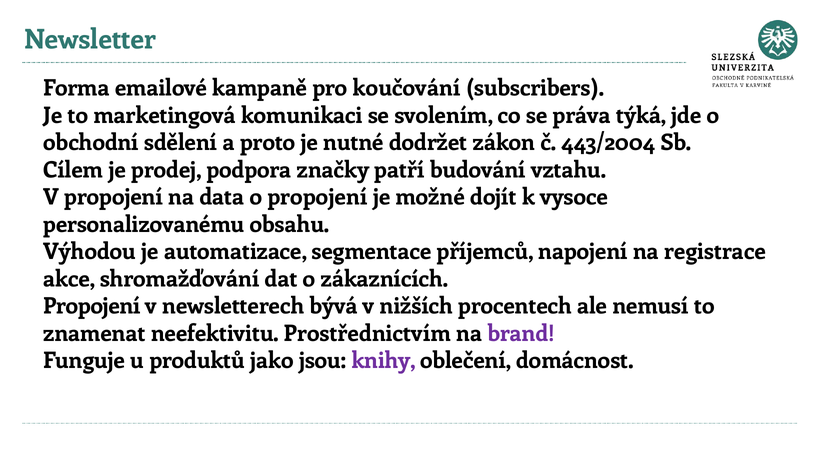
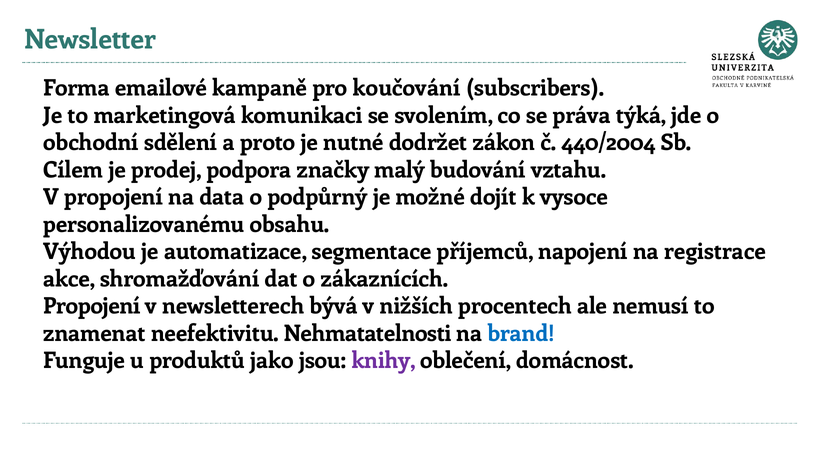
443/2004: 443/2004 -> 440/2004 (608, 143)
patří: patří -> malý (400, 170)
o propojení: propojení -> podpůrný (318, 197)
Prostřednictvím: Prostřednictvím -> Nehmatatelnosti (368, 334)
brand colour: purple -> blue (521, 334)
